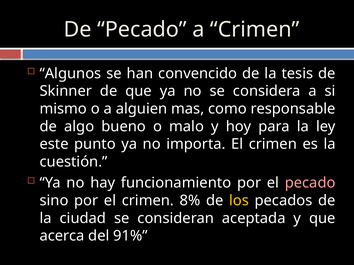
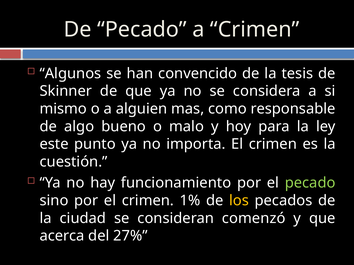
pecado colour: pink -> light green (310, 183)
8%: 8% -> 1% (190, 201)
aceptada: aceptada -> comenzó (254, 219)
91%: 91% -> 27% (130, 236)
